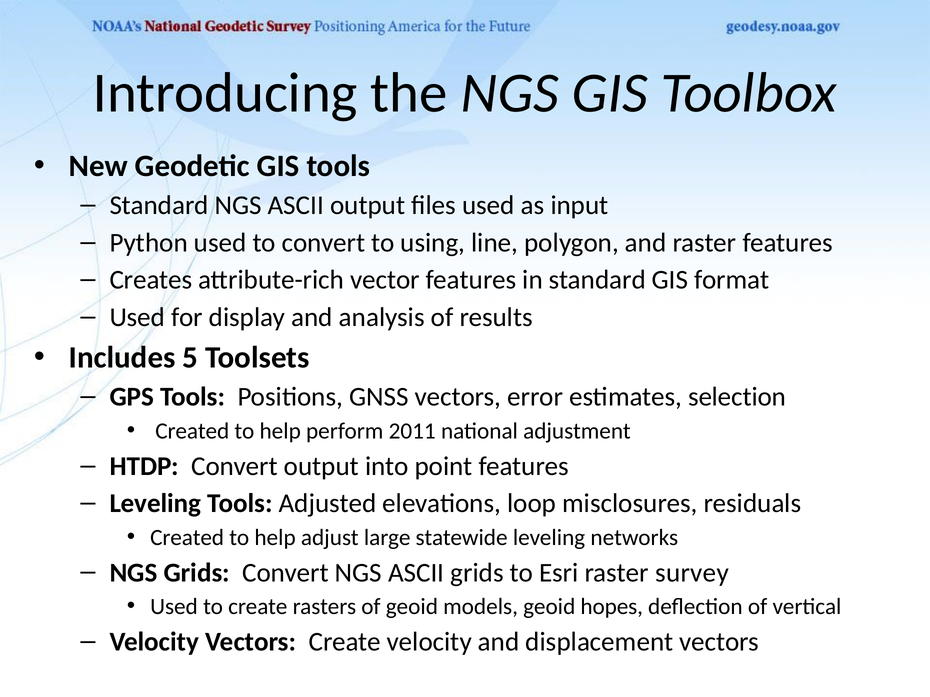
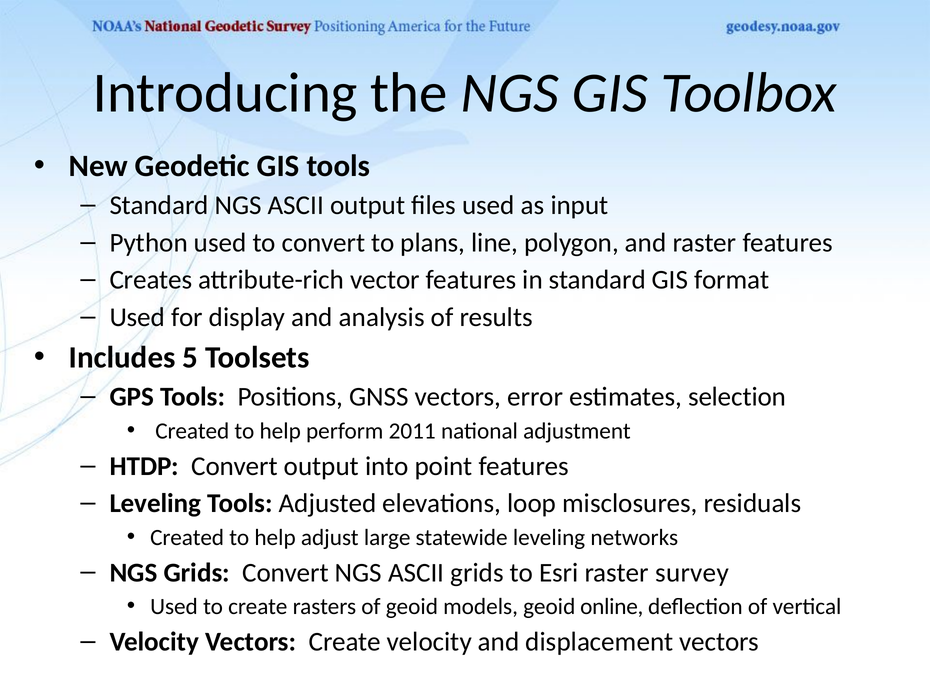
using: using -> plans (433, 243)
hopes: hopes -> online (612, 607)
